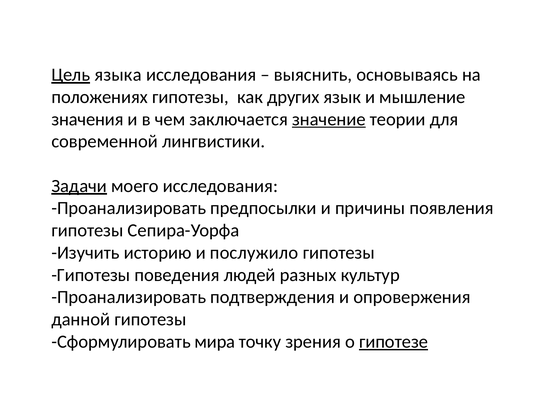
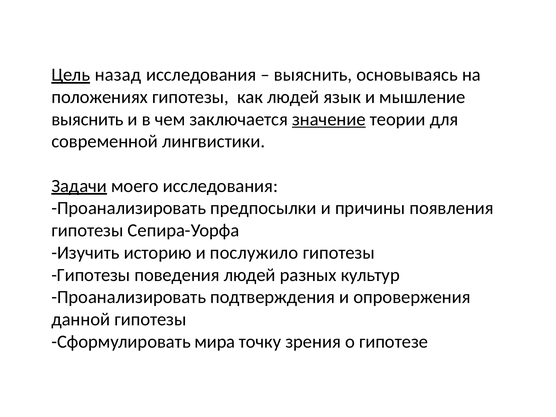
языка: языка -> назад (118, 75)
как других: других -> людей (293, 97)
значения: значения -> выяснить (88, 119)
гипотезе underline: present -> none (394, 342)
